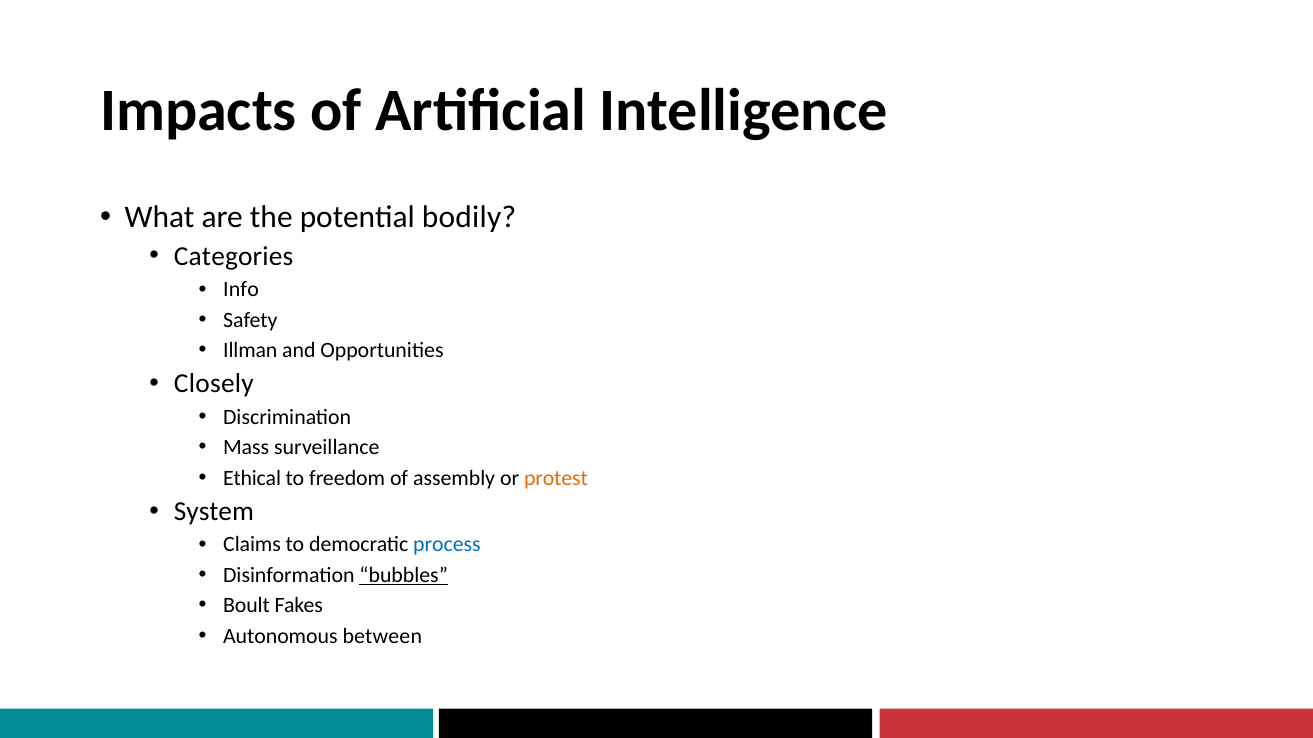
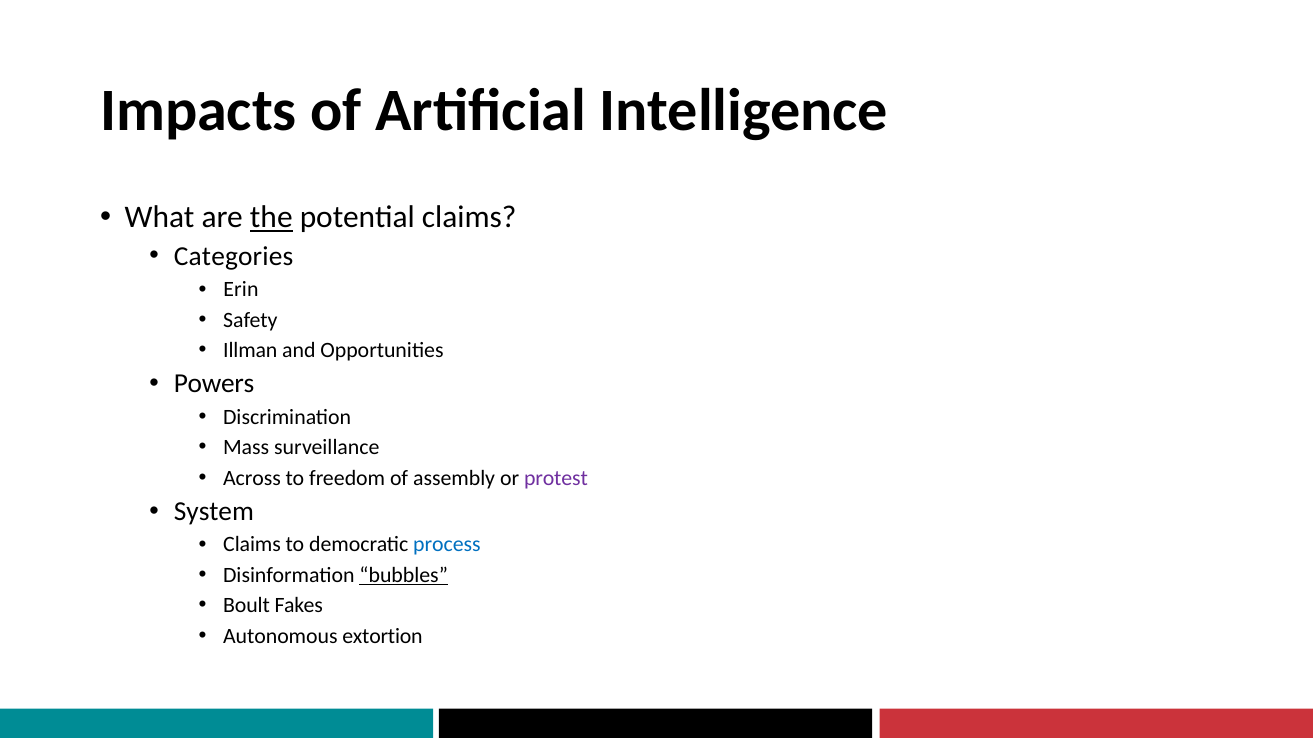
the underline: none -> present (271, 218)
potential bodily: bodily -> claims (469, 218)
Info: Info -> Erin (241, 290)
Closely: Closely -> Powers (214, 384)
Ethical: Ethical -> Across (252, 478)
protest colour: orange -> purple (556, 478)
between: between -> extortion (382, 636)
